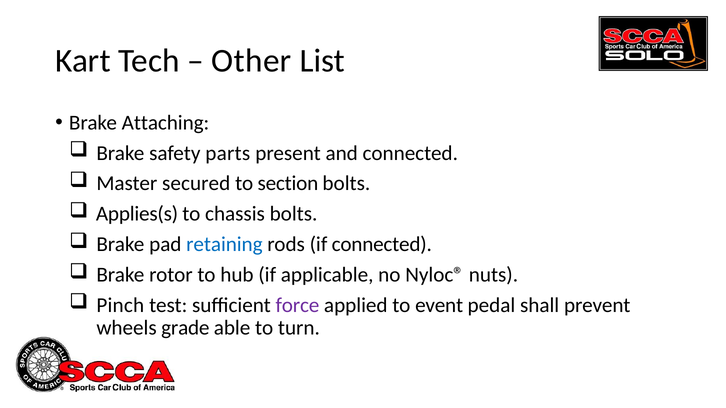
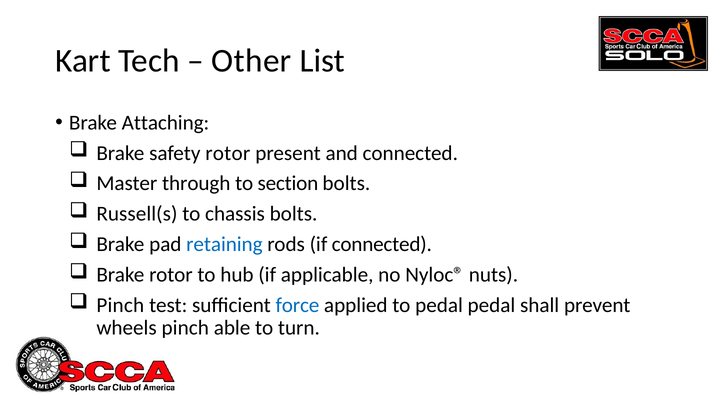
safety parts: parts -> rotor (228, 153)
secured: secured -> through (196, 184)
Applies(s: Applies(s -> Russell(s (137, 214)
force colour: purple -> blue (297, 305)
to event: event -> pedal (439, 305)
wheels grade: grade -> pinch (185, 328)
